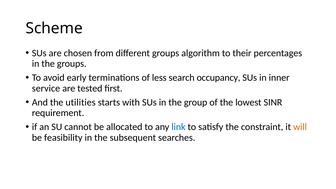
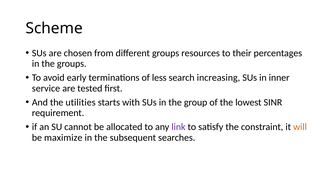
algorithm: algorithm -> resources (201, 53)
occupancy: occupancy -> increasing (218, 78)
link colour: blue -> purple (178, 127)
feasibility: feasibility -> maximize (63, 138)
